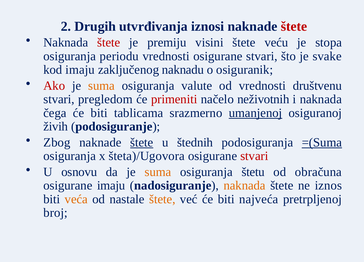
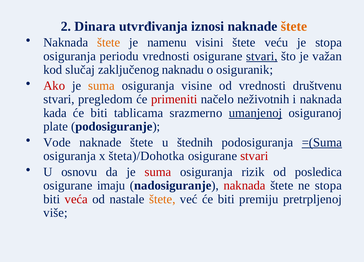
Drugih: Drugih -> Dinara (95, 26)
štete colour: red -> orange (294, 26)
štete colour: red -> orange (109, 43)
premiju: premiju -> namenu (167, 43)
stvari underline: none -> present (262, 56)
svake: svake -> važan (327, 56)
kod imaju: imaju -> slučaj (80, 70)
valute: valute -> visine (197, 86)
čega: čega -> kada (55, 113)
živih: živih -> plate (56, 127)
Zbog: Zbog -> Vode (57, 142)
štete underline: present -> none (142, 142)
šteta)/Ugovora: šteta)/Ugovora -> šteta)/Dohotka (147, 156)
suma colour: orange -> red (158, 172)
štetu: štetu -> rizik (253, 172)
obračuna: obračuna -> posledica (318, 172)
naknada colour: orange -> red (245, 186)
ne iznos: iznos -> stopa (328, 186)
veća colour: orange -> red (76, 199)
najveća: najveća -> premiju (259, 199)
broj: broj -> više (56, 213)
